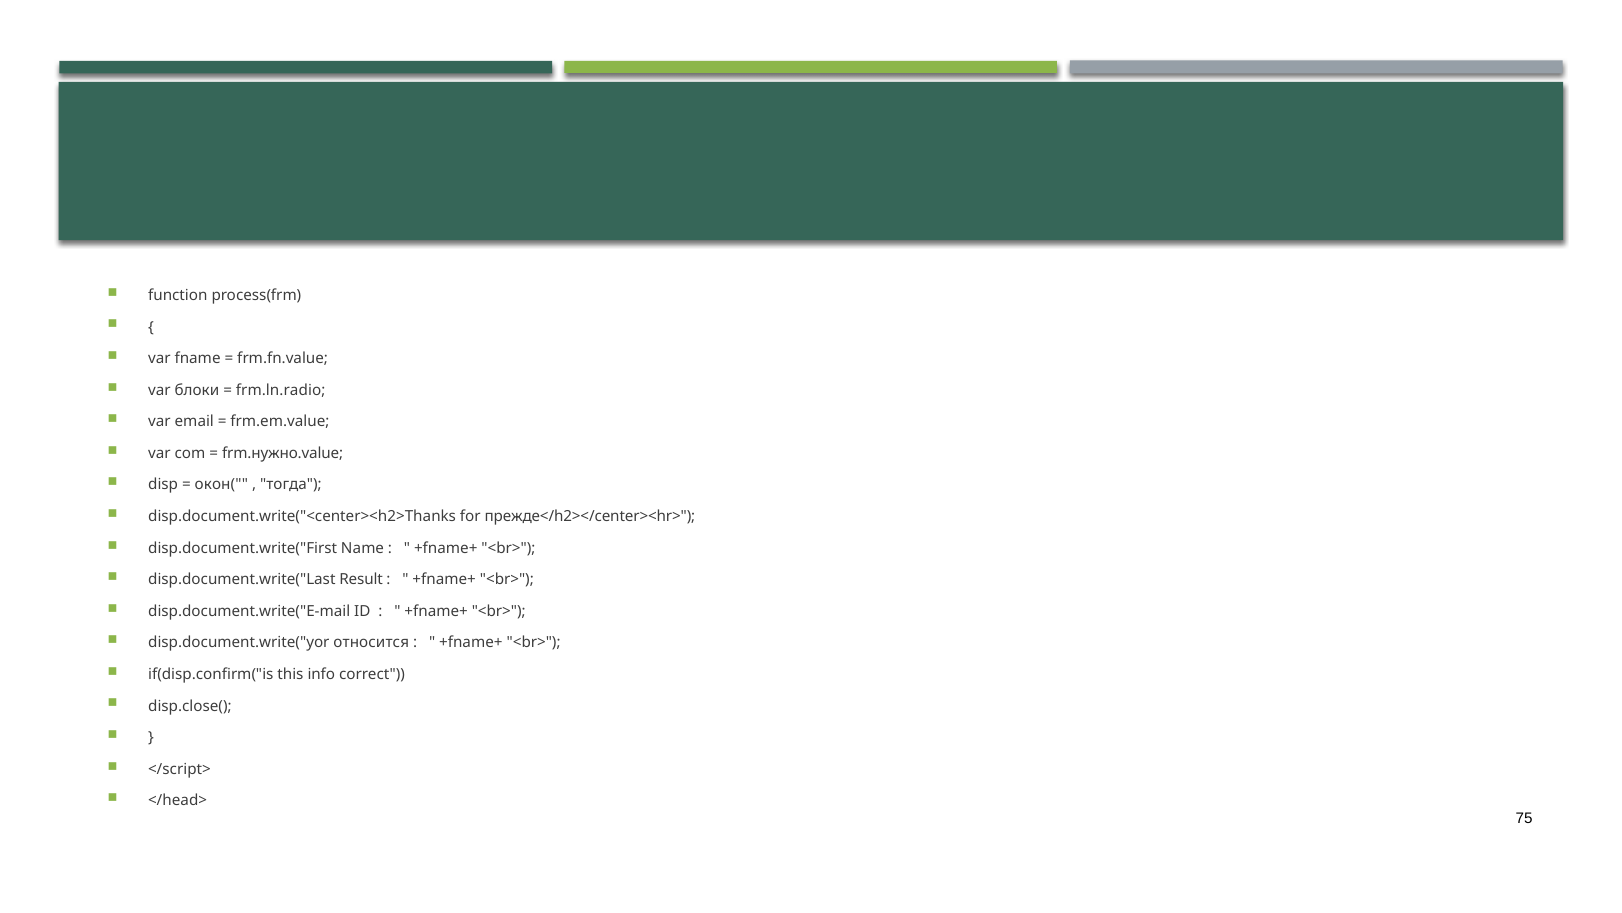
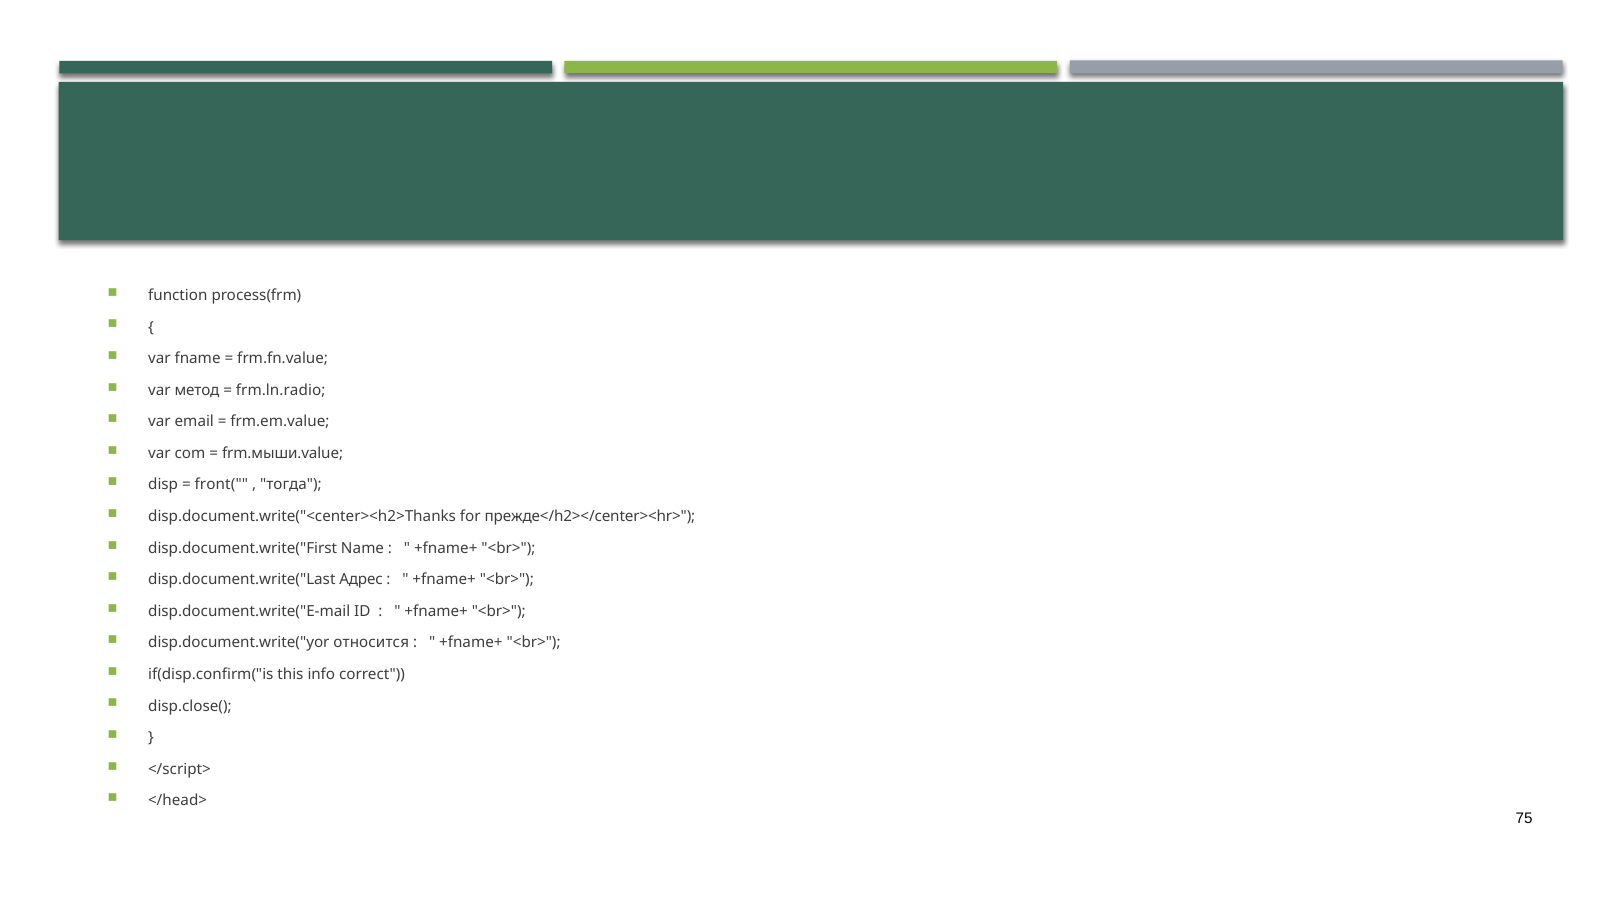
блоки: блоки -> метод (197, 390)
frm.нужно.value: frm.нужно.value -> frm.мыши.value (283, 453)
окон(: окон( -> front( (221, 485)
Result: Result -> Адрес (361, 579)
